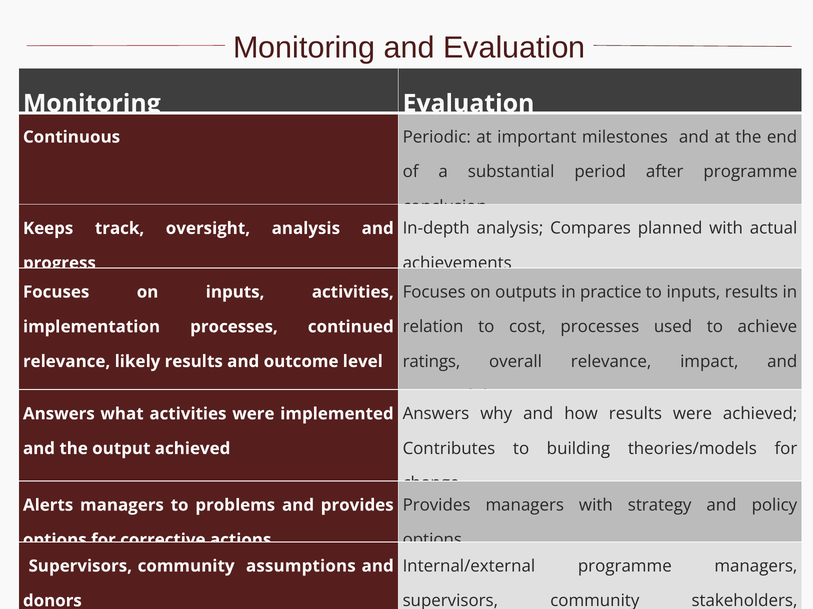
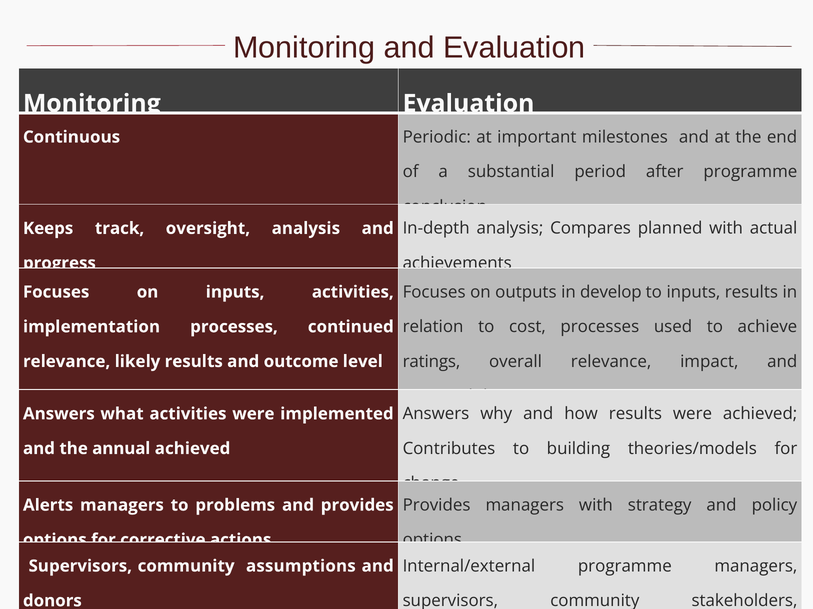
practice: practice -> develop (611, 292)
output: output -> annual (121, 449)
